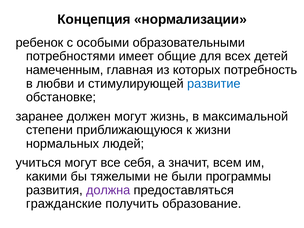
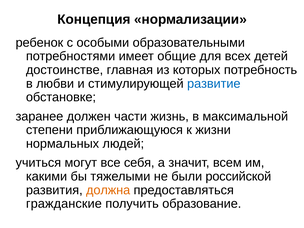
намеченным: намеченным -> достоинстве (65, 70)
должен могут: могут -> части (131, 116)
программы: программы -> российской (238, 176)
должна colour: purple -> orange (108, 190)
